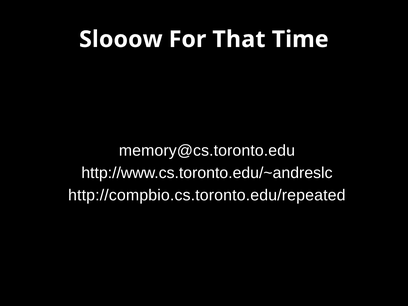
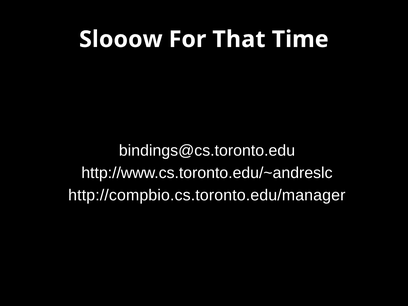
memory@cs.toronto.edu: memory@cs.toronto.edu -> bindings@cs.toronto.edu (207, 151)
http://compbio.cs.toronto.edu/repeated: http://compbio.cs.toronto.edu/repeated -> http://compbio.cs.toronto.edu/manager (207, 195)
